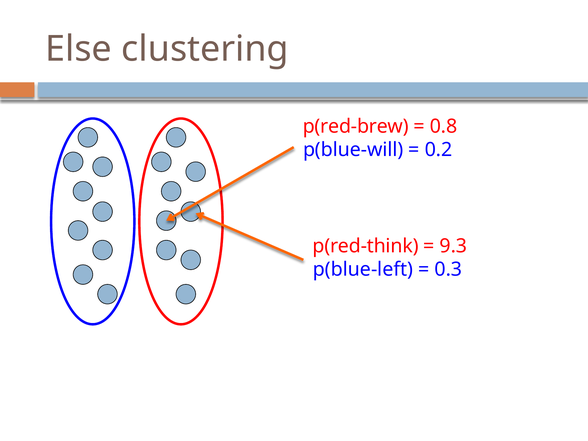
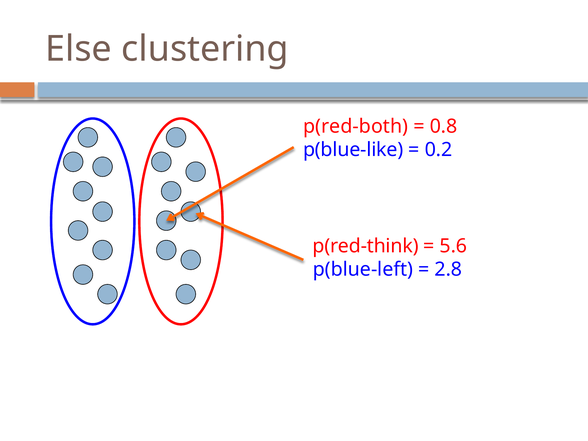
p(red-brew: p(red-brew -> p(red-both (356, 126)
p(blue-will: p(blue-will -> p(blue-like (353, 150)
9.3: 9.3 -> 5.6 (453, 246)
0.3: 0.3 -> 2.8 (448, 270)
